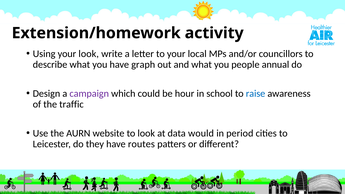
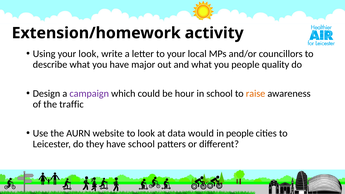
graph: graph -> major (143, 65)
annual: annual -> quality (275, 65)
raise colour: blue -> orange (256, 94)
in period: period -> people (240, 133)
have routes: routes -> school (141, 144)
